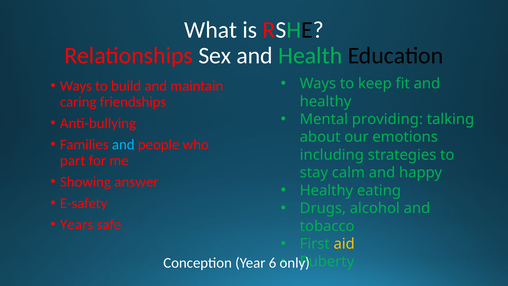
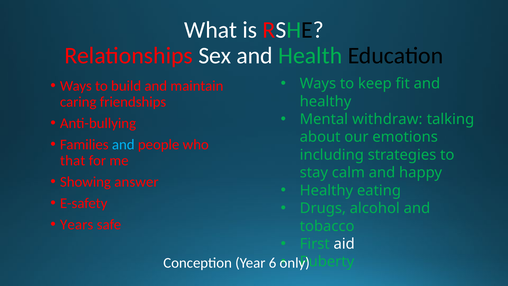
providing: providing -> withdraw (387, 119)
part: part -> that (73, 160)
aid colour: yellow -> white (344, 244)
